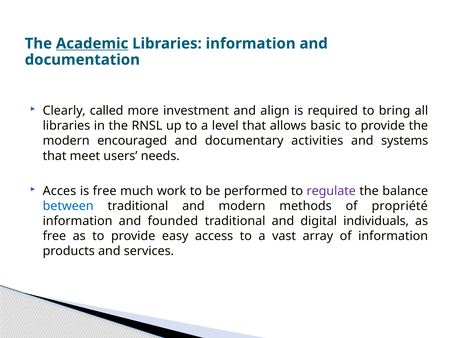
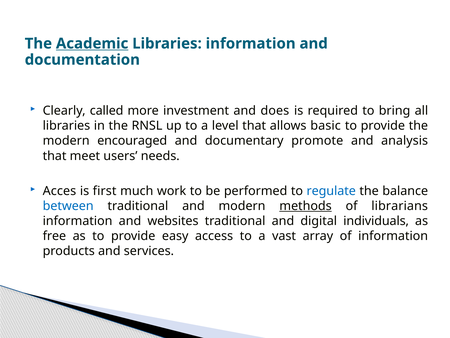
align: align -> does (275, 111)
activities: activities -> promote (317, 141)
systems: systems -> analysis (405, 141)
is free: free -> first (105, 191)
regulate colour: purple -> blue (331, 191)
methods underline: none -> present (306, 206)
propriété: propriété -> librarians (400, 206)
founded: founded -> websites (173, 221)
